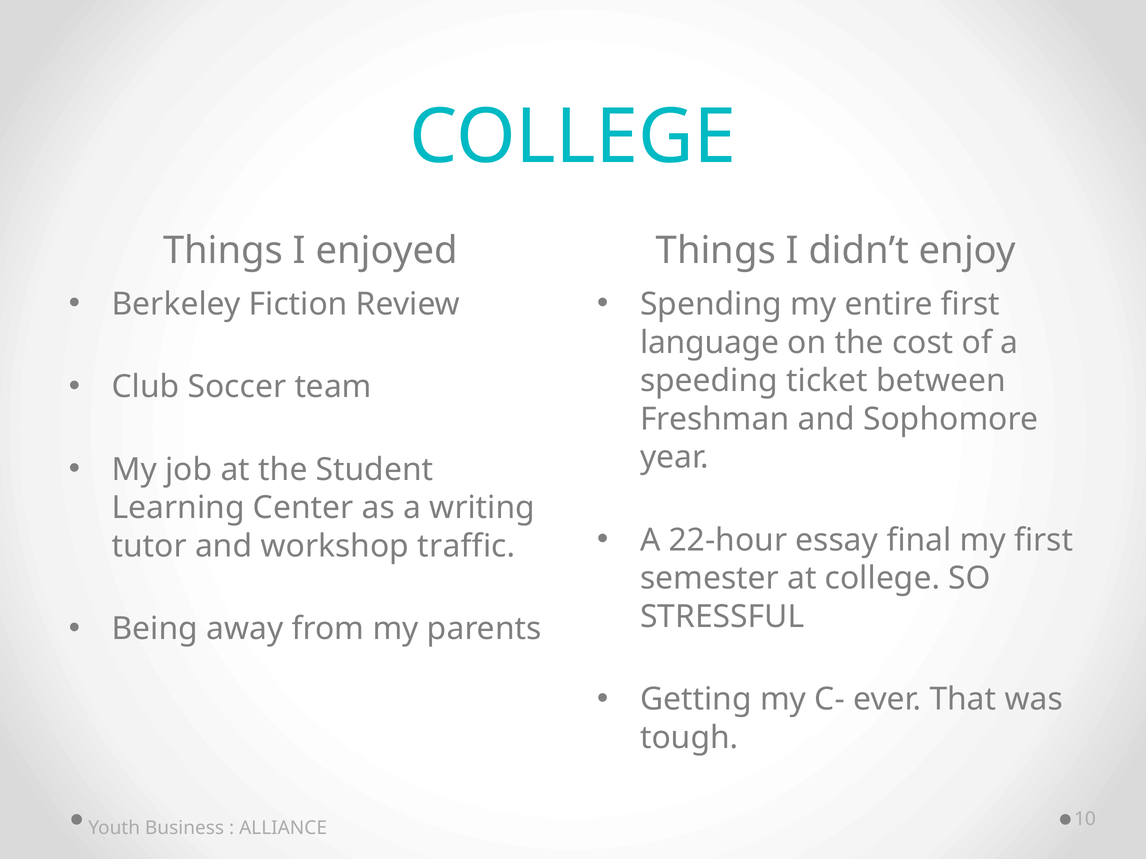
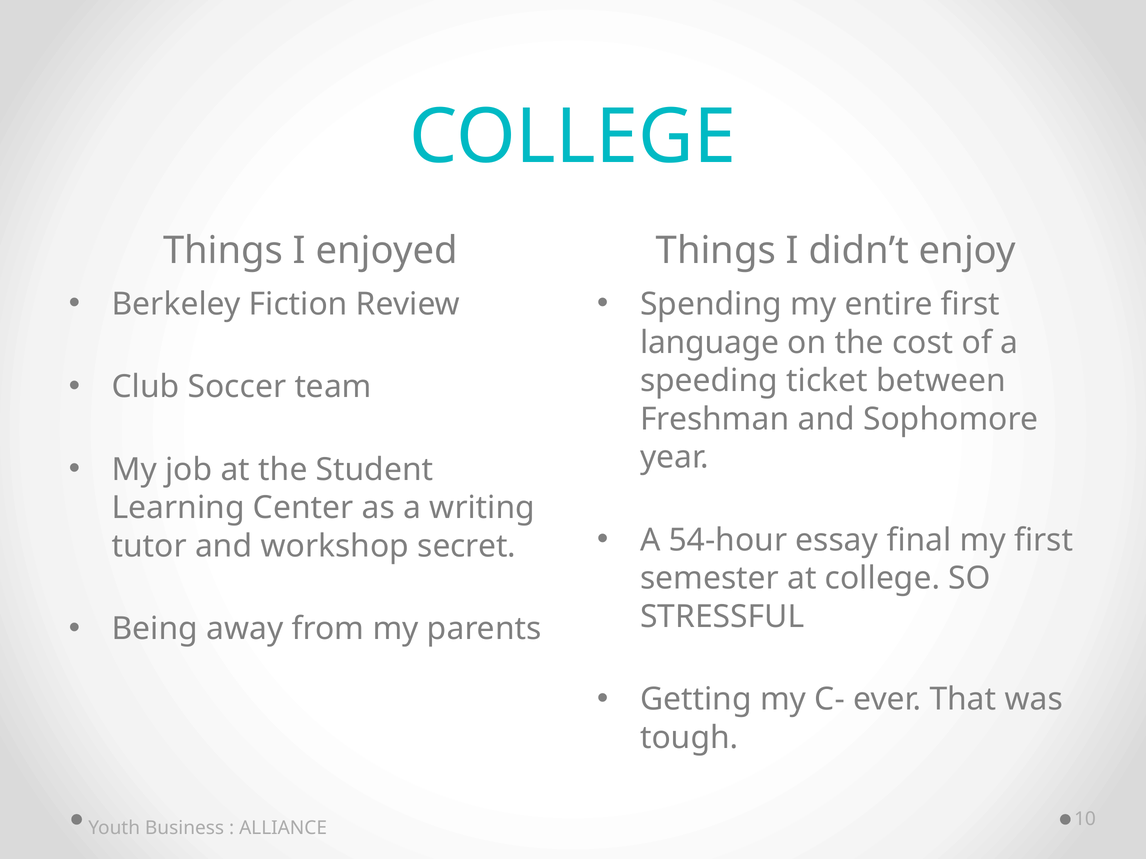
22-hour: 22-hour -> 54-hour (728, 540)
traffic: traffic -> secret (467, 546)
